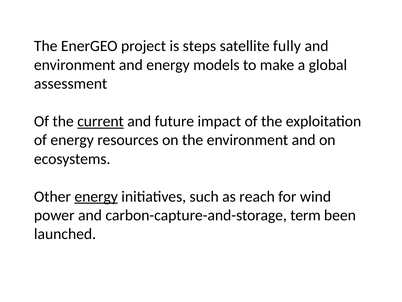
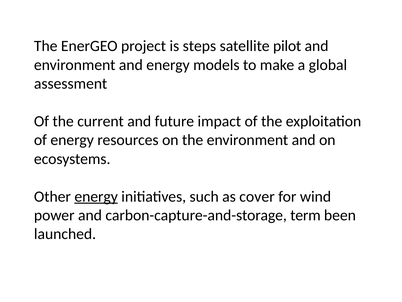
fully: fully -> pilot (287, 46)
current underline: present -> none (101, 121)
reach: reach -> cover (257, 196)
